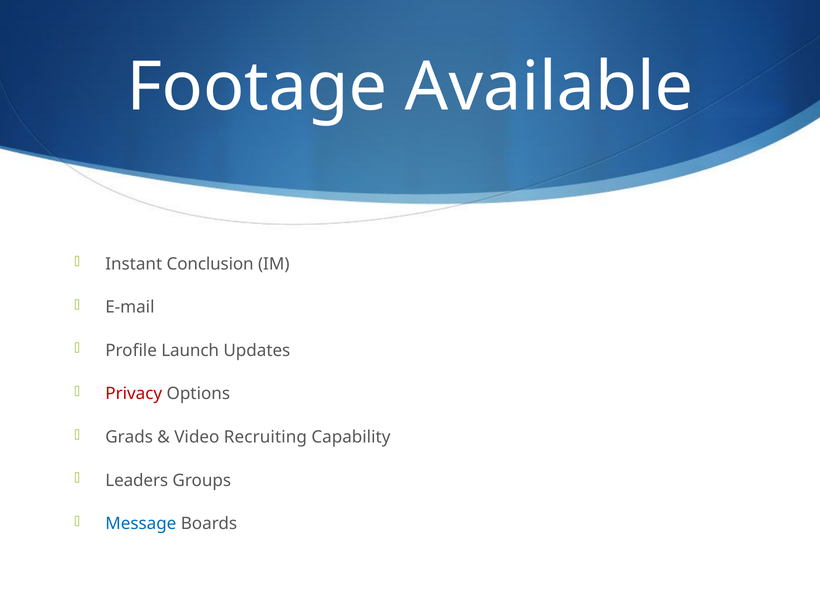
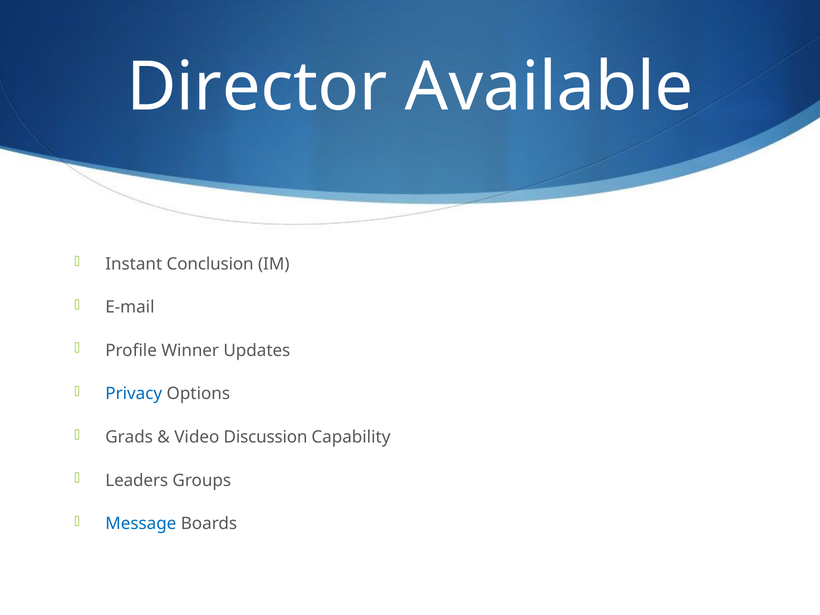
Footage: Footage -> Director (257, 87)
Launch: Launch -> Winner (190, 351)
Privacy colour: red -> blue (134, 394)
Recruiting: Recruiting -> Discussion (266, 437)
